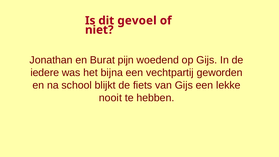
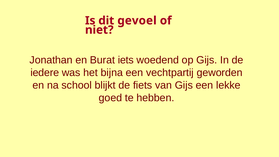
pijn: pijn -> iets (126, 60)
nooit: nooit -> goed (110, 98)
